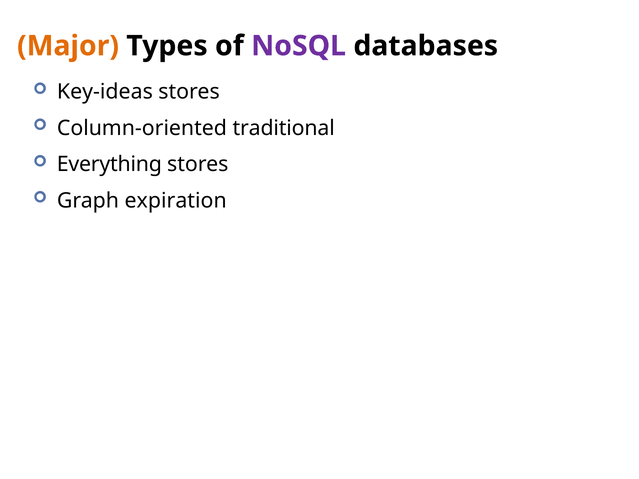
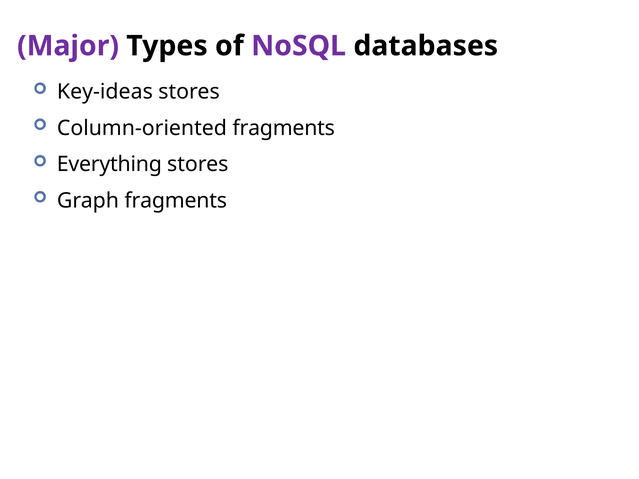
Major colour: orange -> purple (68, 46)
Column-oriented traditional: traditional -> fragments (284, 128)
Graph expiration: expiration -> fragments (176, 201)
